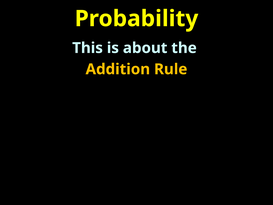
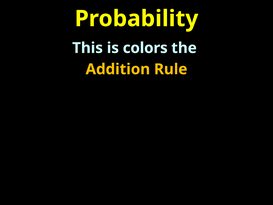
about: about -> colors (145, 48)
